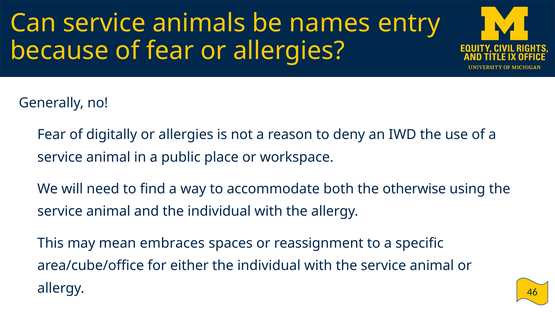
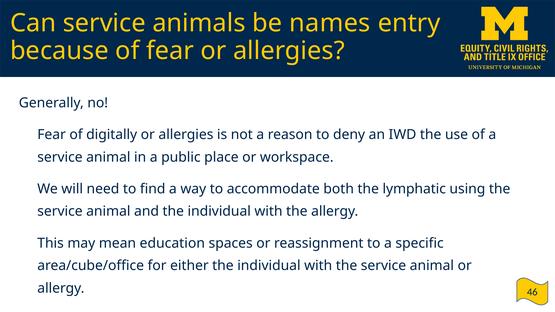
otherwise: otherwise -> lymphatic (414, 189)
embraces: embraces -> education (172, 243)
